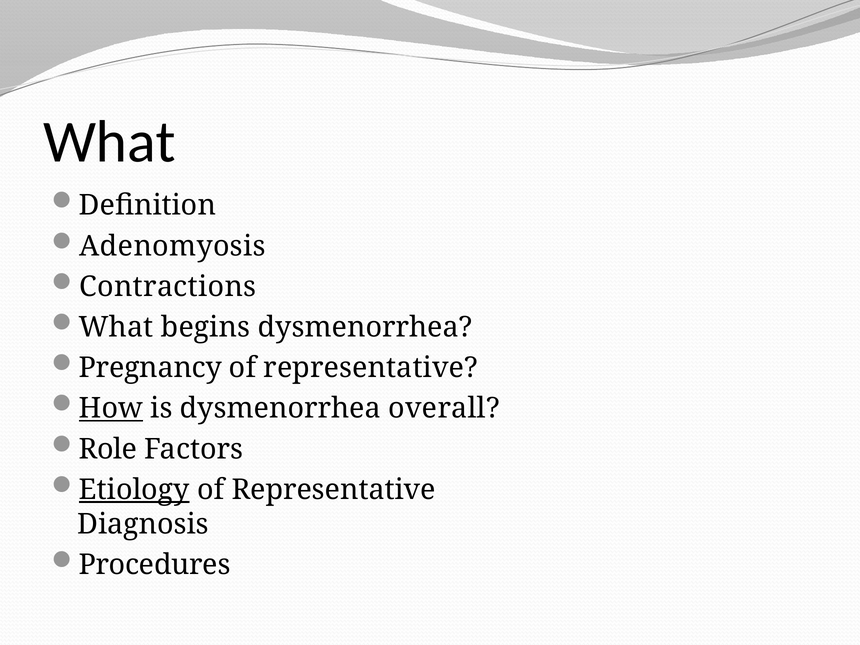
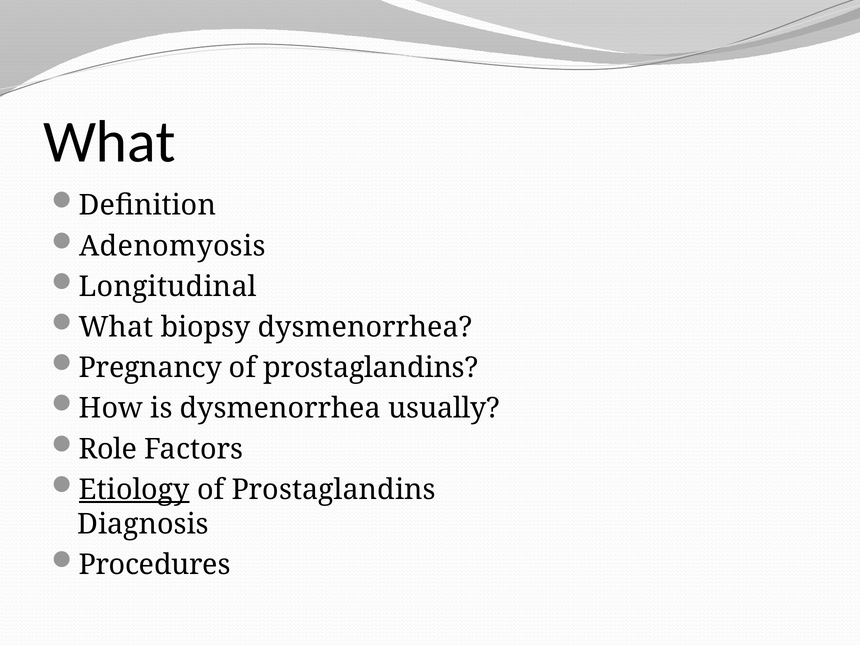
Contractions: Contractions -> Longitudinal (168, 287)
begins: begins -> biopsy (206, 327)
representative: representative -> prostaglandins (371, 368)
How underline: present -> none (111, 408)
overall: overall -> usually (444, 408)
Representative: Representative -> Prostaglandins (334, 490)
